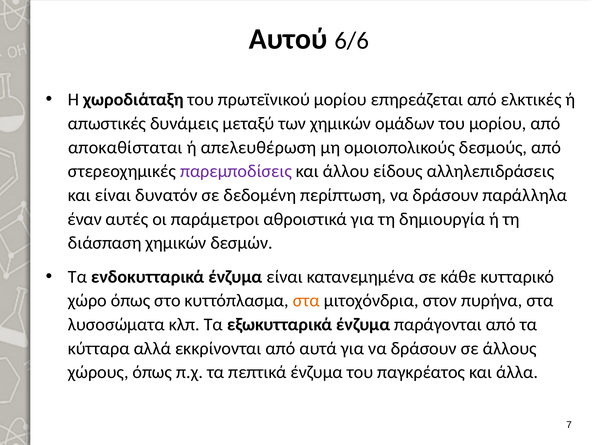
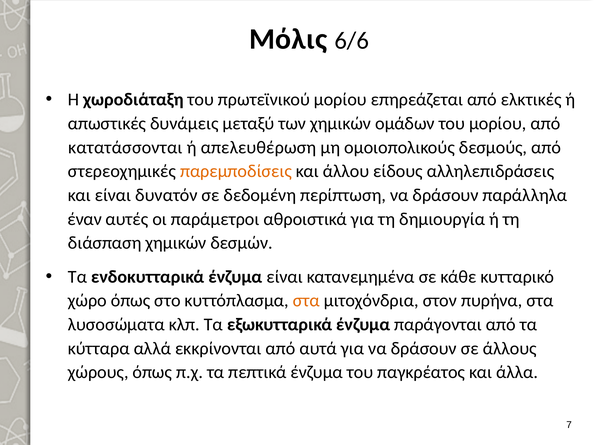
Αυτού: Αυτού -> Μόλις (288, 39)
αποκαθίσταται: αποκαθίσταται -> κατατάσσονται (125, 148)
παρεμποδίσεις colour: purple -> orange (236, 171)
